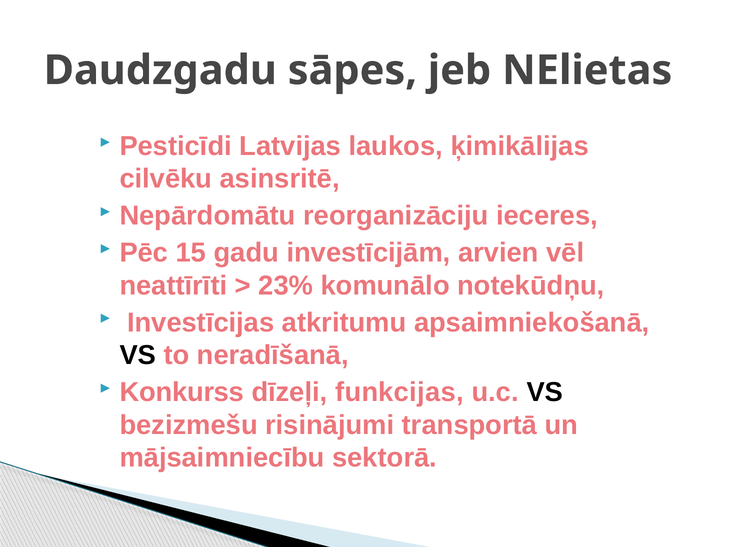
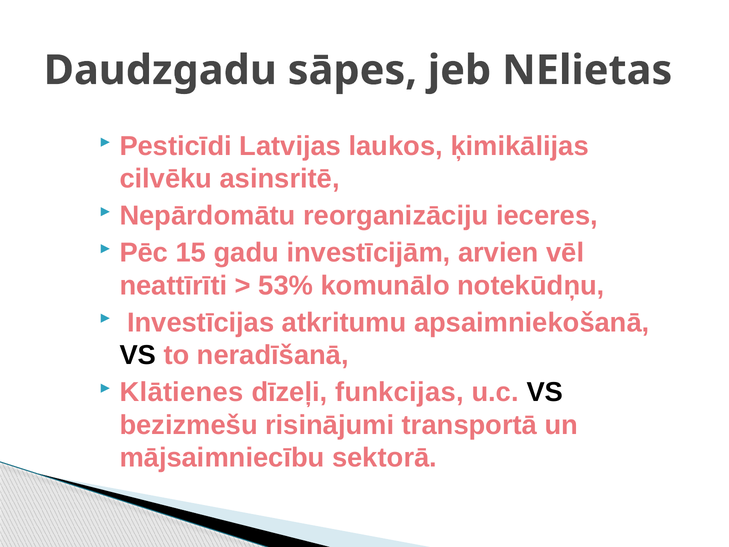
23%: 23% -> 53% (286, 285)
Konkurss: Konkurss -> Klātienes (182, 392)
